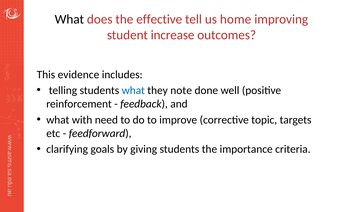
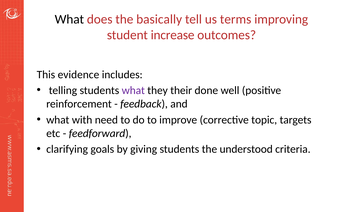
effective: effective -> basically (159, 19)
home: home -> terms (236, 19)
what colour: blue -> purple (133, 90)
note: note -> their (181, 90)
importance: importance -> understood (246, 149)
